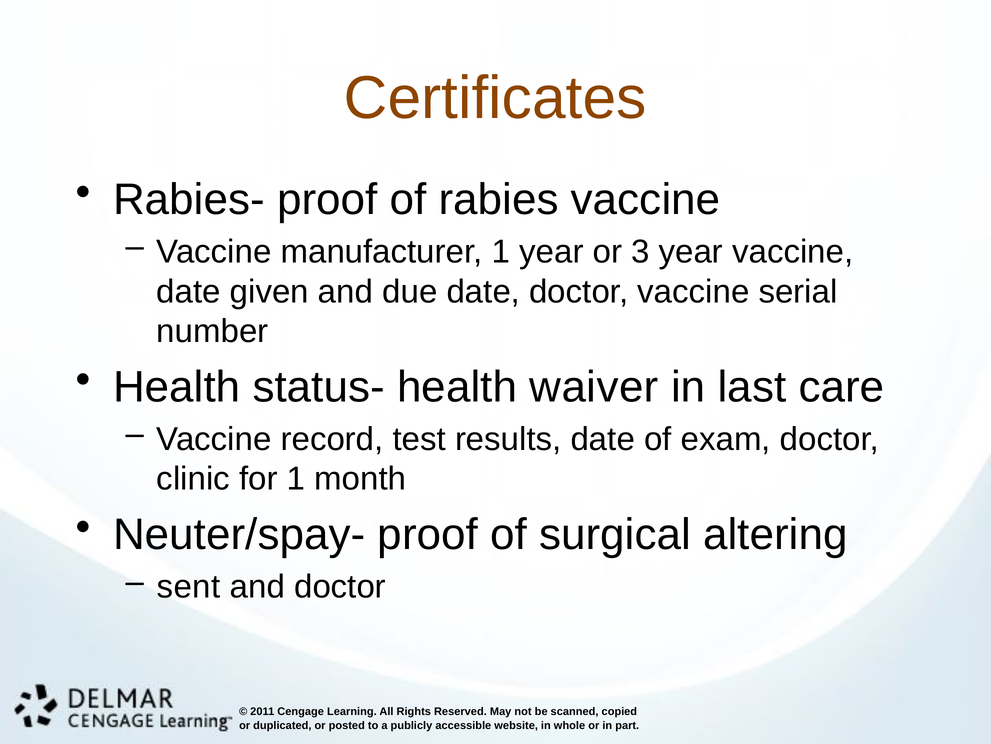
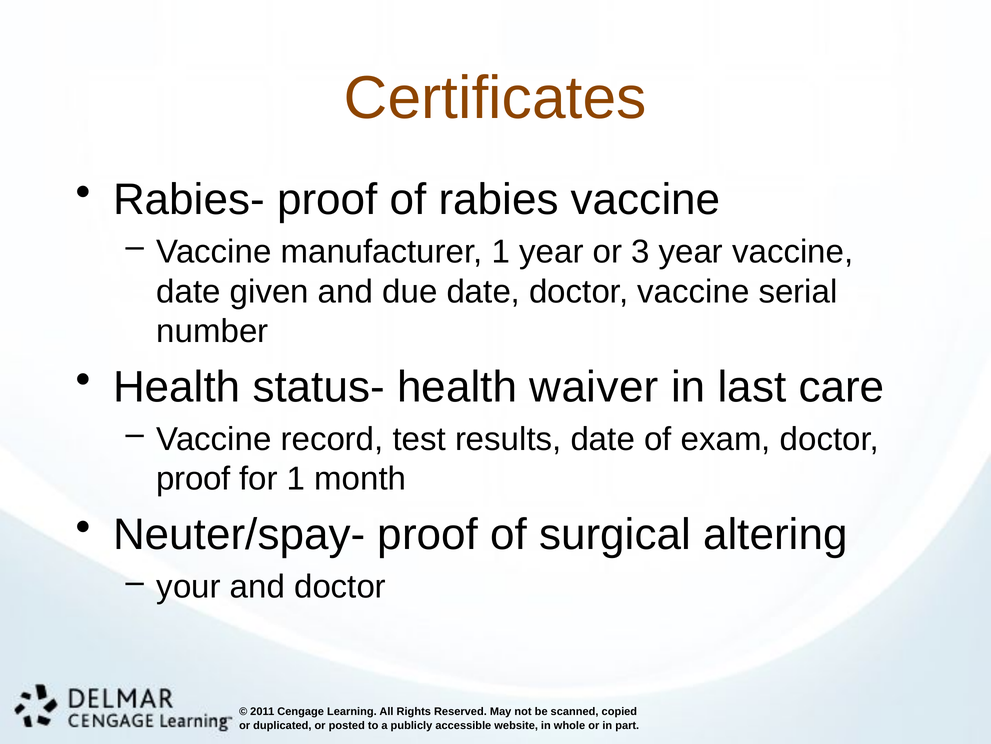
clinic: clinic -> proof (193, 479)
sent: sent -> your (189, 586)
